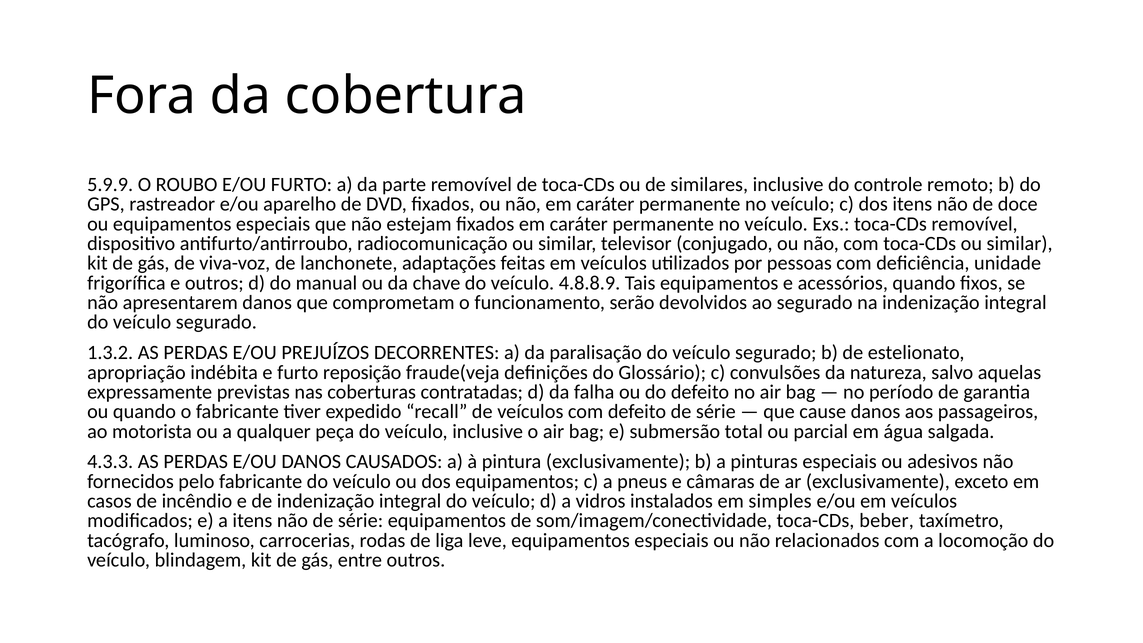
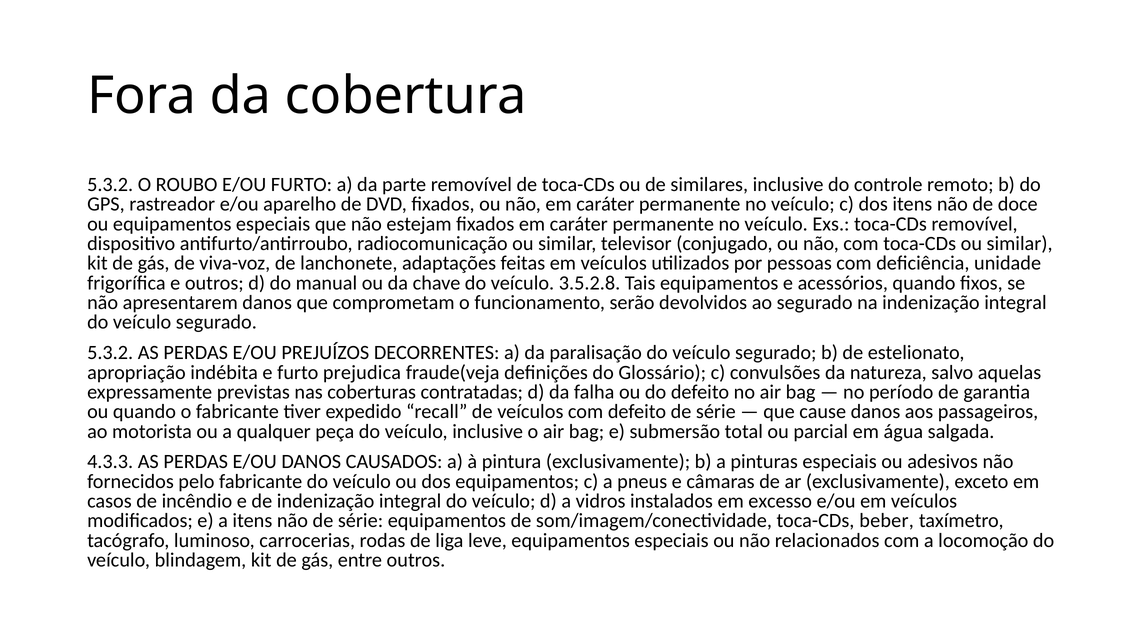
5.9.9: 5.9.9 -> 5.3.2 (110, 185)
4.8.8.9: 4.8.8.9 -> 3.5.2.8 (590, 283)
1.3.2: 1.3.2 -> 5.3.2 (110, 353)
reposição: reposição -> prejudica (362, 372)
simples: simples -> excesso (780, 501)
